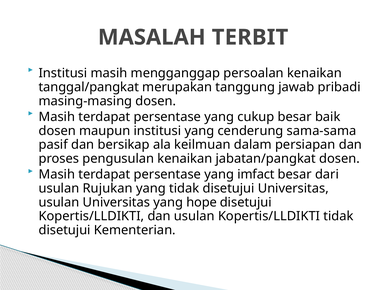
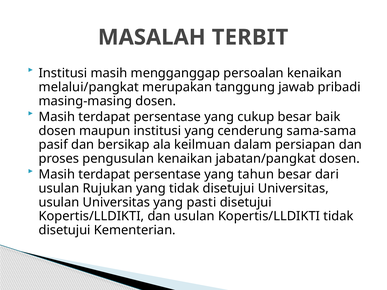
tanggal/pangkat: tanggal/pangkat -> melalui/pangkat (89, 87)
imfact: imfact -> tahun (256, 175)
hope: hope -> pasti (201, 202)
